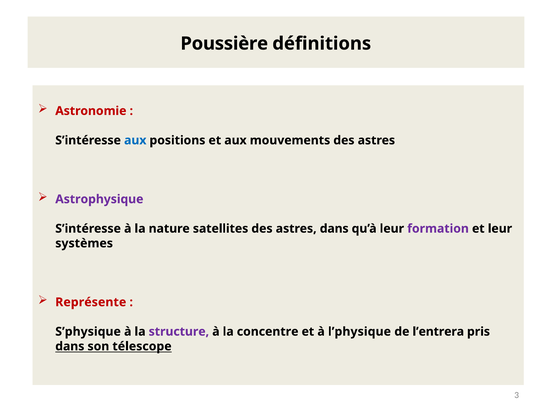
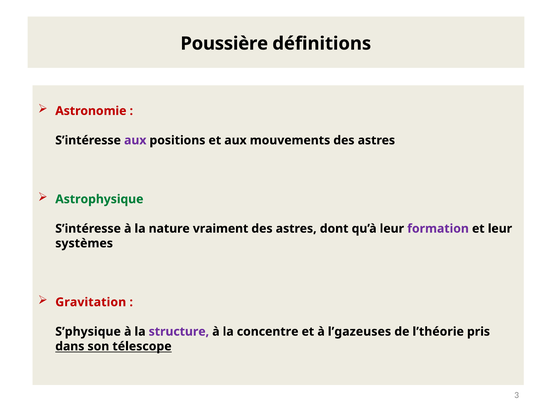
aux colour: blue -> purple (135, 140)
Astrophysique colour: purple -> green (99, 199)
satellites: satellites -> vraiment (221, 229)
astres dans: dans -> dont (334, 229)
Représente: Représente -> Gravitation (91, 302)
l’physique: l’physique -> l’gazeuses (359, 332)
l’entrera: l’entrera -> l’théorie (438, 332)
